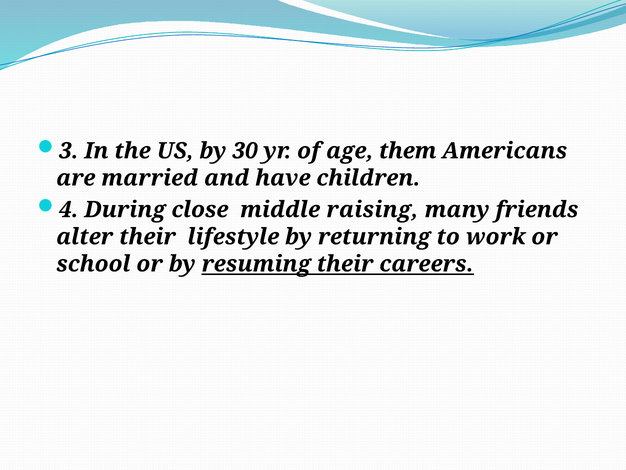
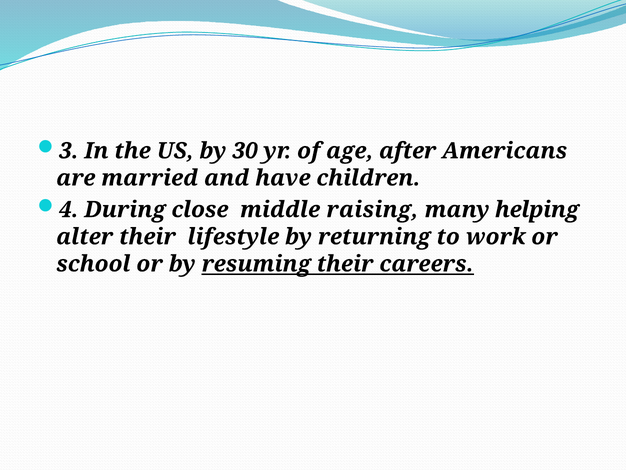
them: them -> after (408, 151)
friends: friends -> helping (537, 209)
